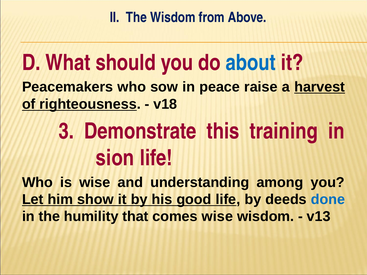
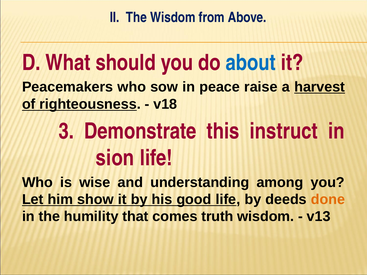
training: training -> instruct (284, 131)
done colour: blue -> orange (328, 200)
comes wise: wise -> truth (217, 217)
